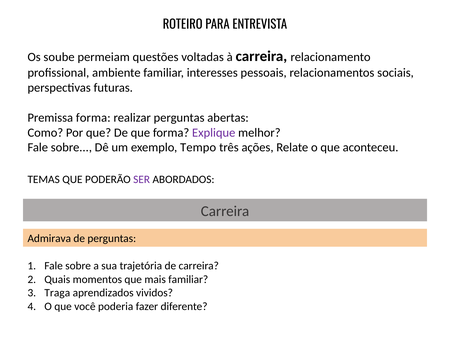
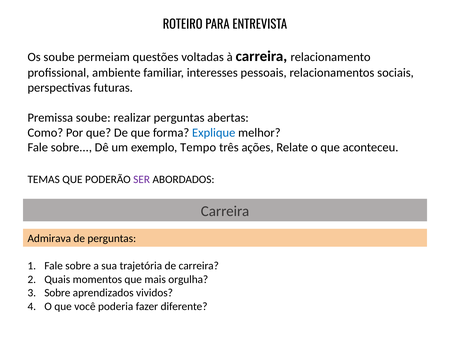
Premissa forma: forma -> soube (93, 118)
Explique colour: purple -> blue (214, 133)
mais familiar: familiar -> orgulha (188, 280)
Traga: Traga -> Sobre (57, 293)
